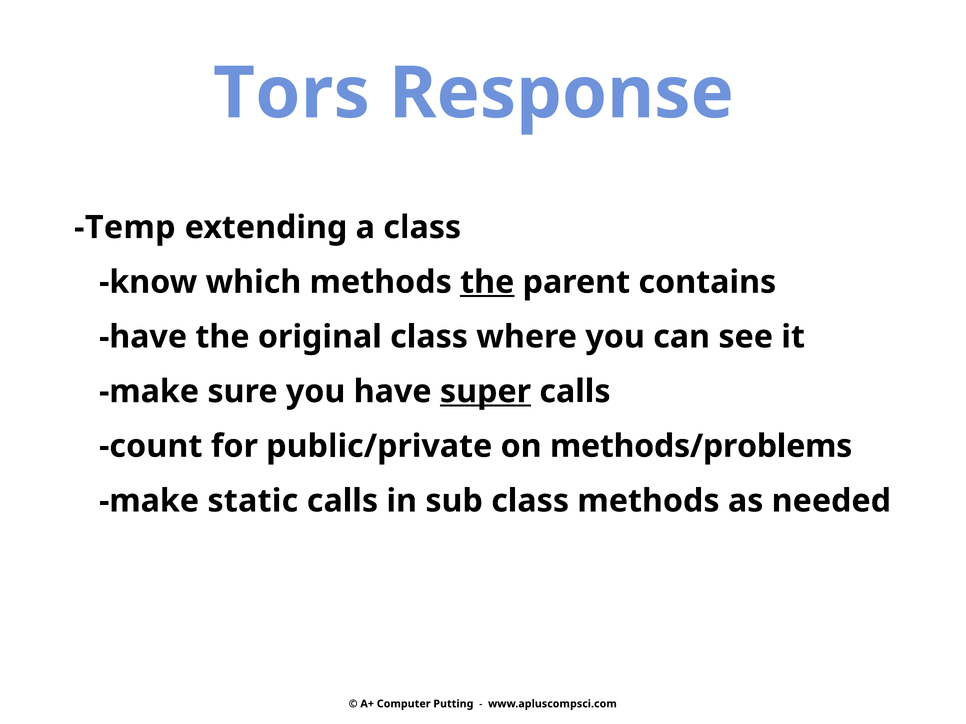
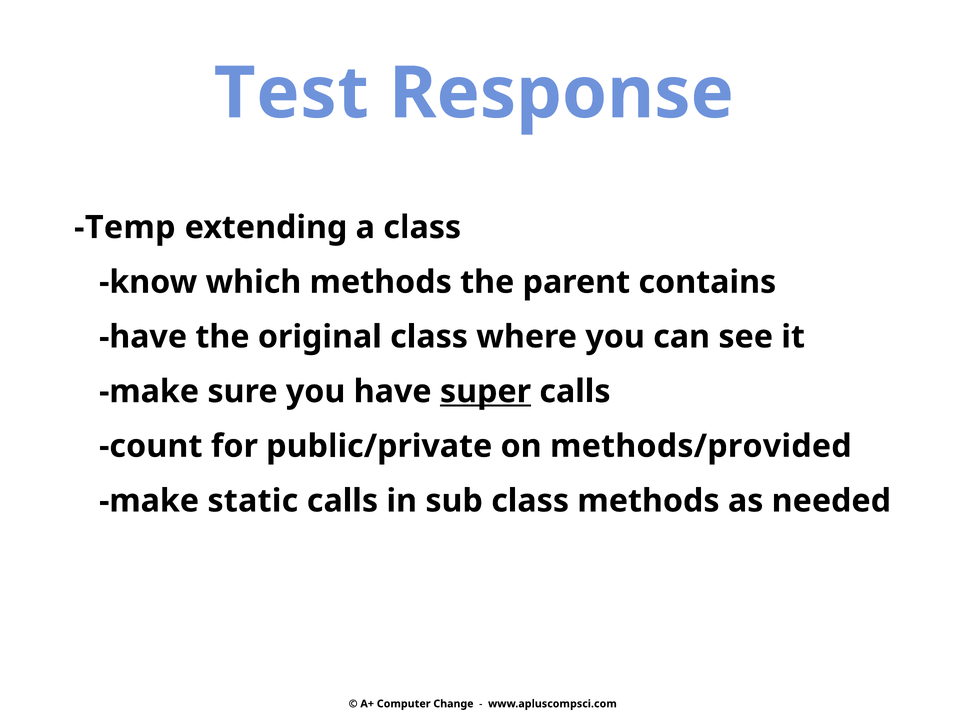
Tors: Tors -> Test (291, 93)
the underline: present -> none (487, 282)
methods/problems: methods/problems -> methods/provided (701, 447)
Putting: Putting -> Change (453, 704)
